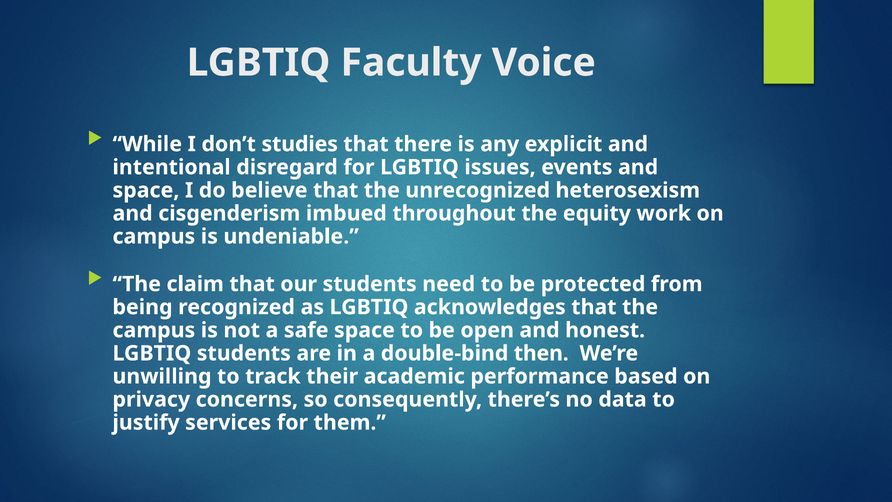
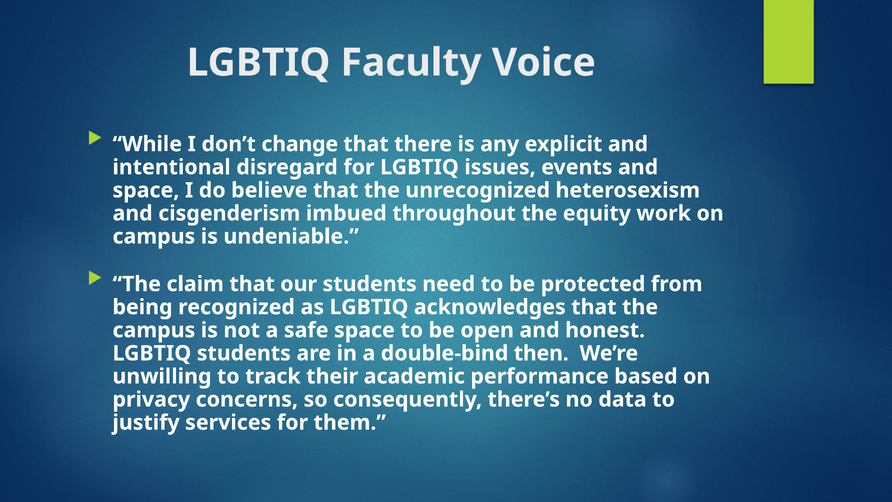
studies: studies -> change (300, 144)
